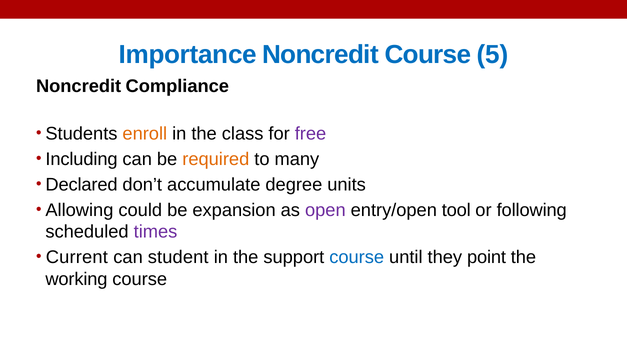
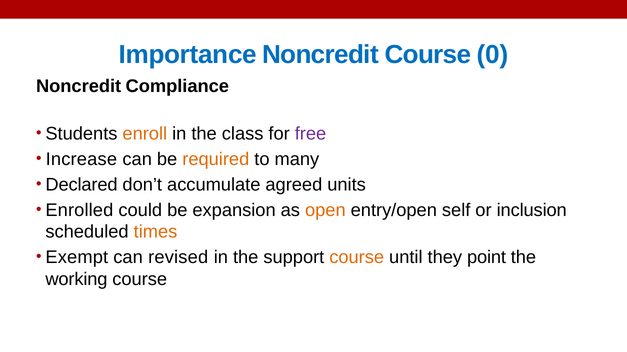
5: 5 -> 0 (493, 55)
Including: Including -> Increase (81, 159)
degree: degree -> agreed (294, 185)
Allowing: Allowing -> Enrolled (79, 210)
open colour: purple -> orange (325, 210)
tool: tool -> self (456, 210)
following: following -> inclusion (532, 210)
times colour: purple -> orange (156, 232)
Current: Current -> Exempt (77, 258)
student: student -> revised (178, 258)
course colour: blue -> orange (357, 258)
